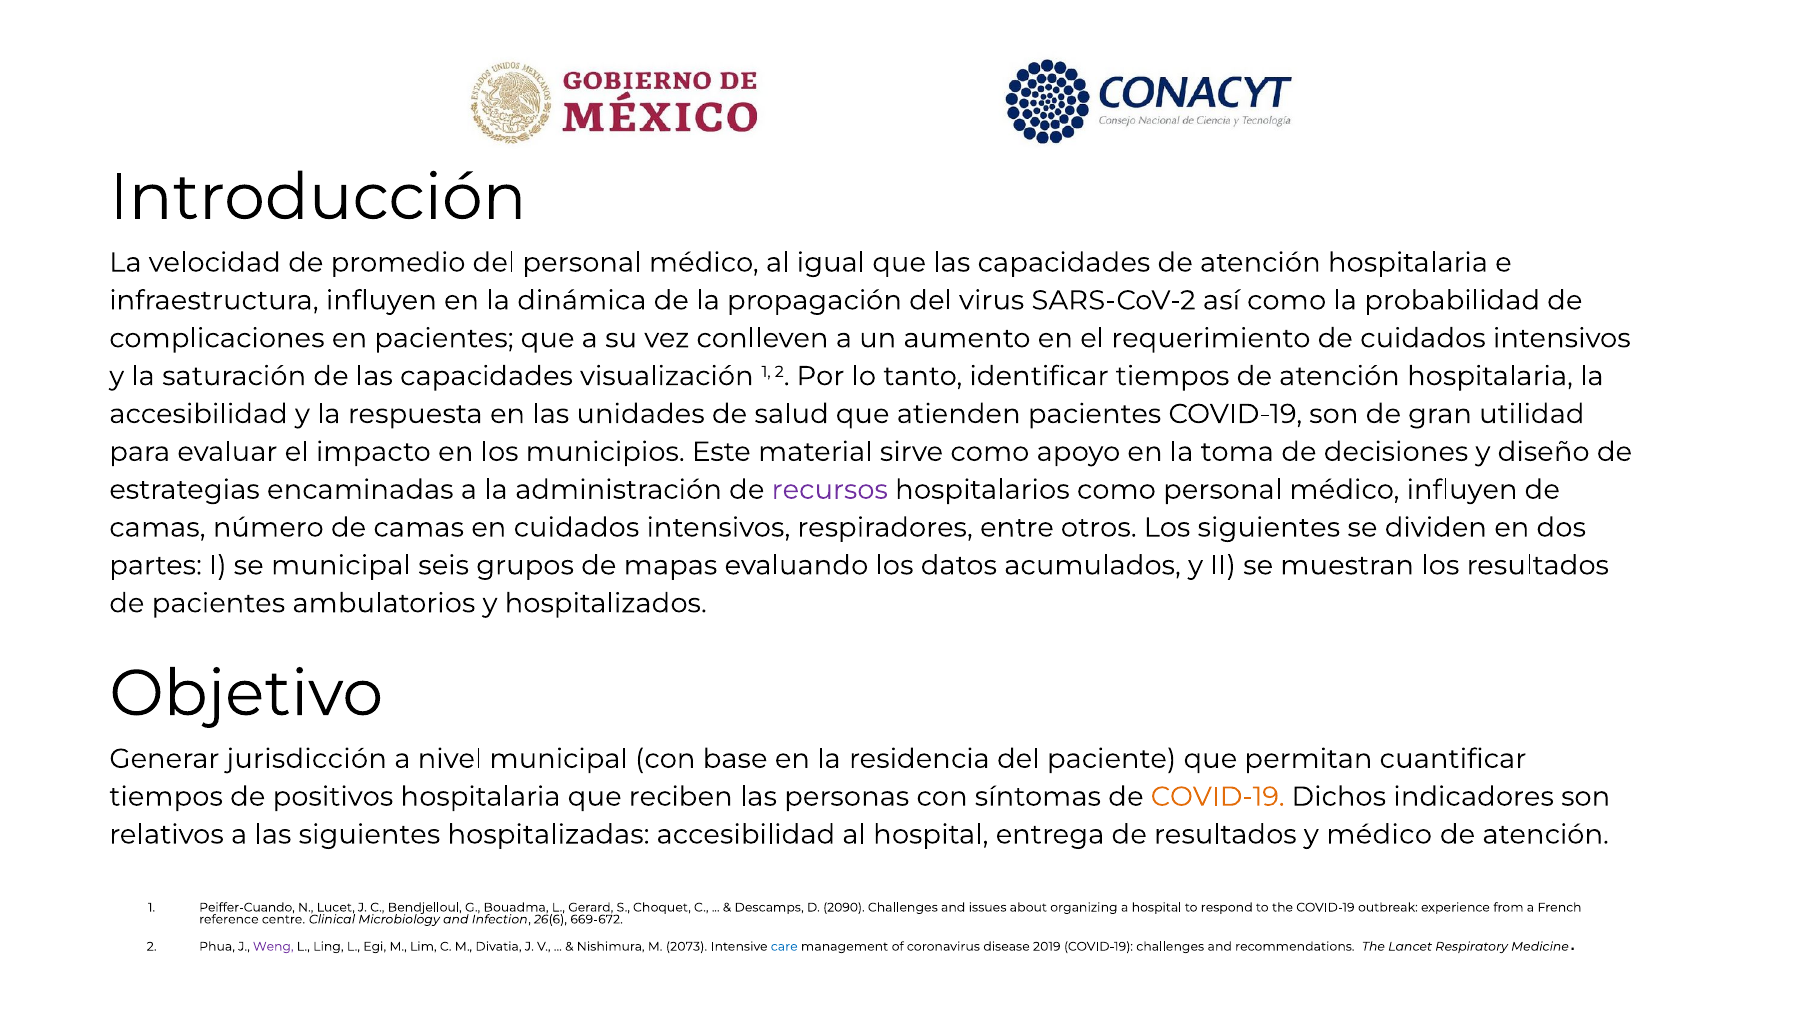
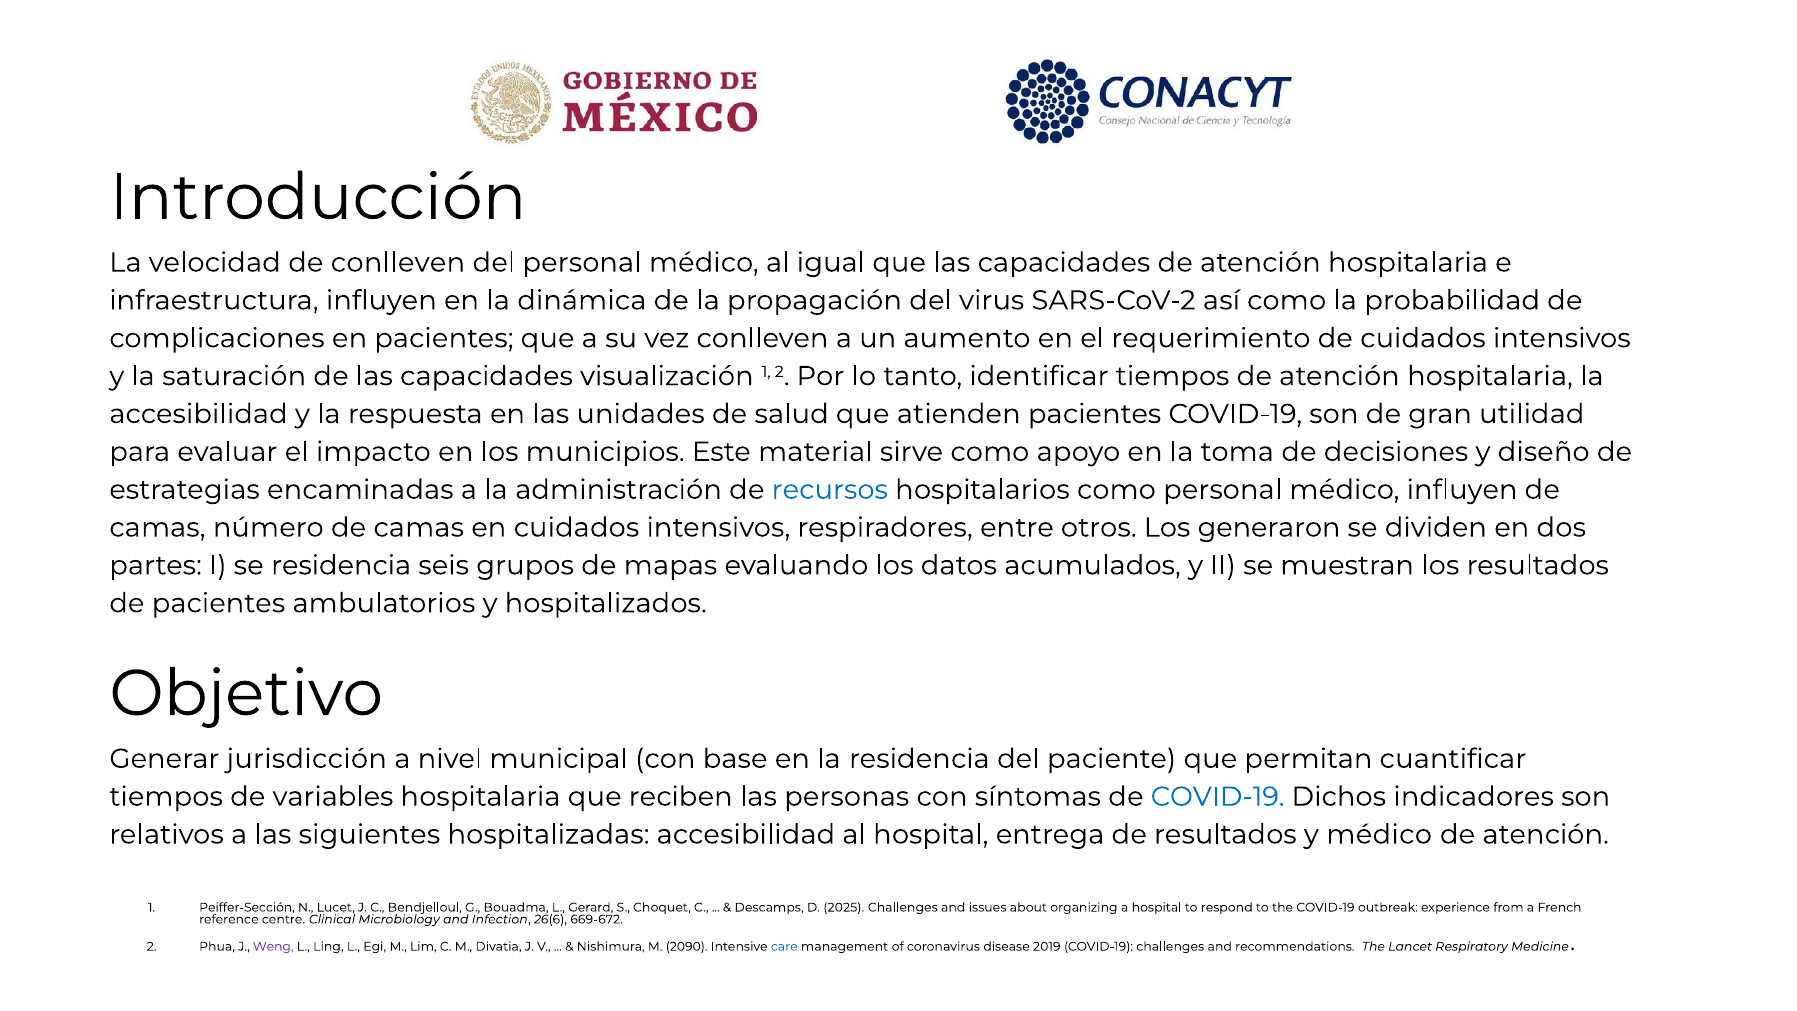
de promedio: promedio -> conlleven (398, 263)
recursos colour: purple -> blue (830, 490)
Los siguientes: siguientes -> generaron (1269, 527)
se municipal: municipal -> residencia (341, 565)
positivos: positivos -> variables (333, 797)
COVID-19 colour: orange -> blue (1218, 797)
Peiffer-Cuando: Peiffer-Cuando -> Peiffer-Sección (247, 907)
2090: 2090 -> 2025 (844, 907)
2073: 2073 -> 2090 (687, 946)
